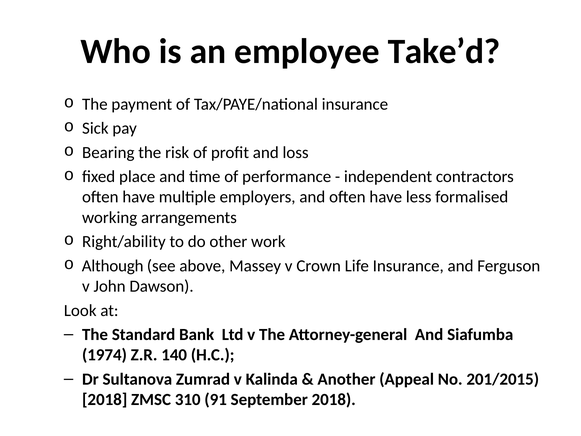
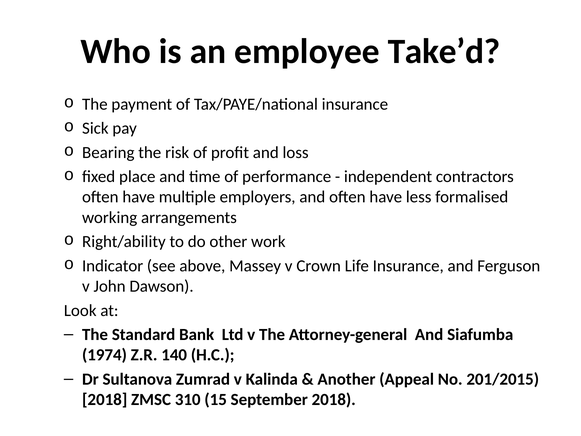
Although: Although -> Indicator (113, 266)
91: 91 -> 15 (216, 399)
